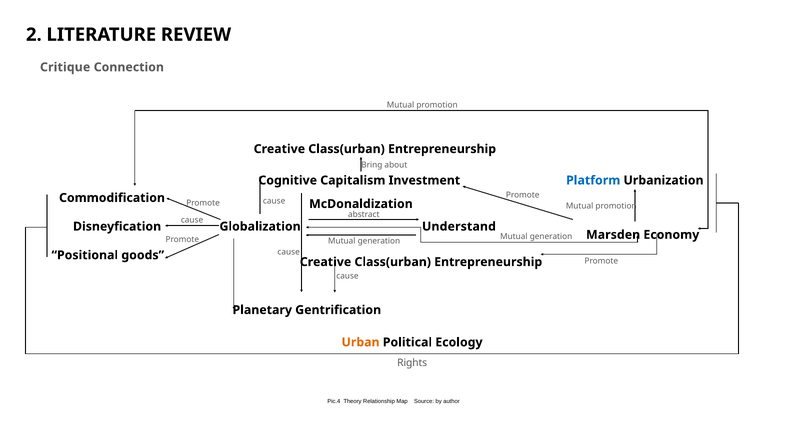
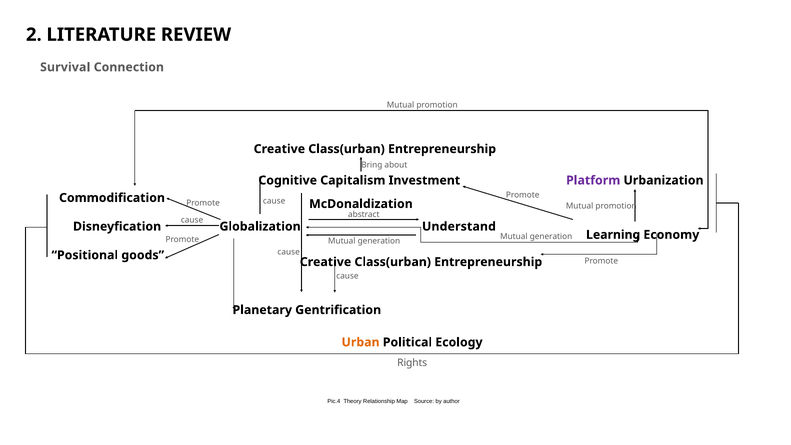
Critique: Critique -> Survival (65, 67)
Platform colour: blue -> purple (593, 180)
Marsden: Marsden -> Learning (613, 235)
